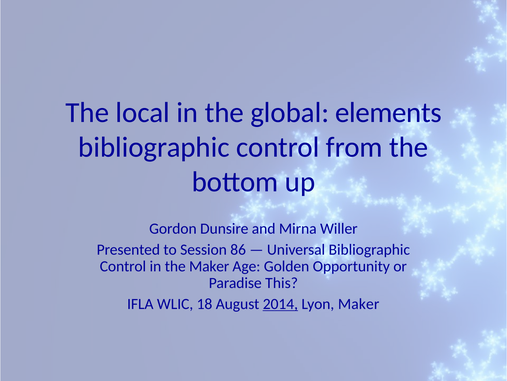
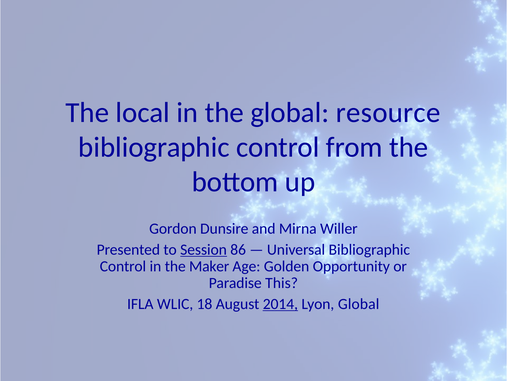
elements: elements -> resource (388, 112)
Session underline: none -> present (204, 249)
Lyon Maker: Maker -> Global (359, 303)
